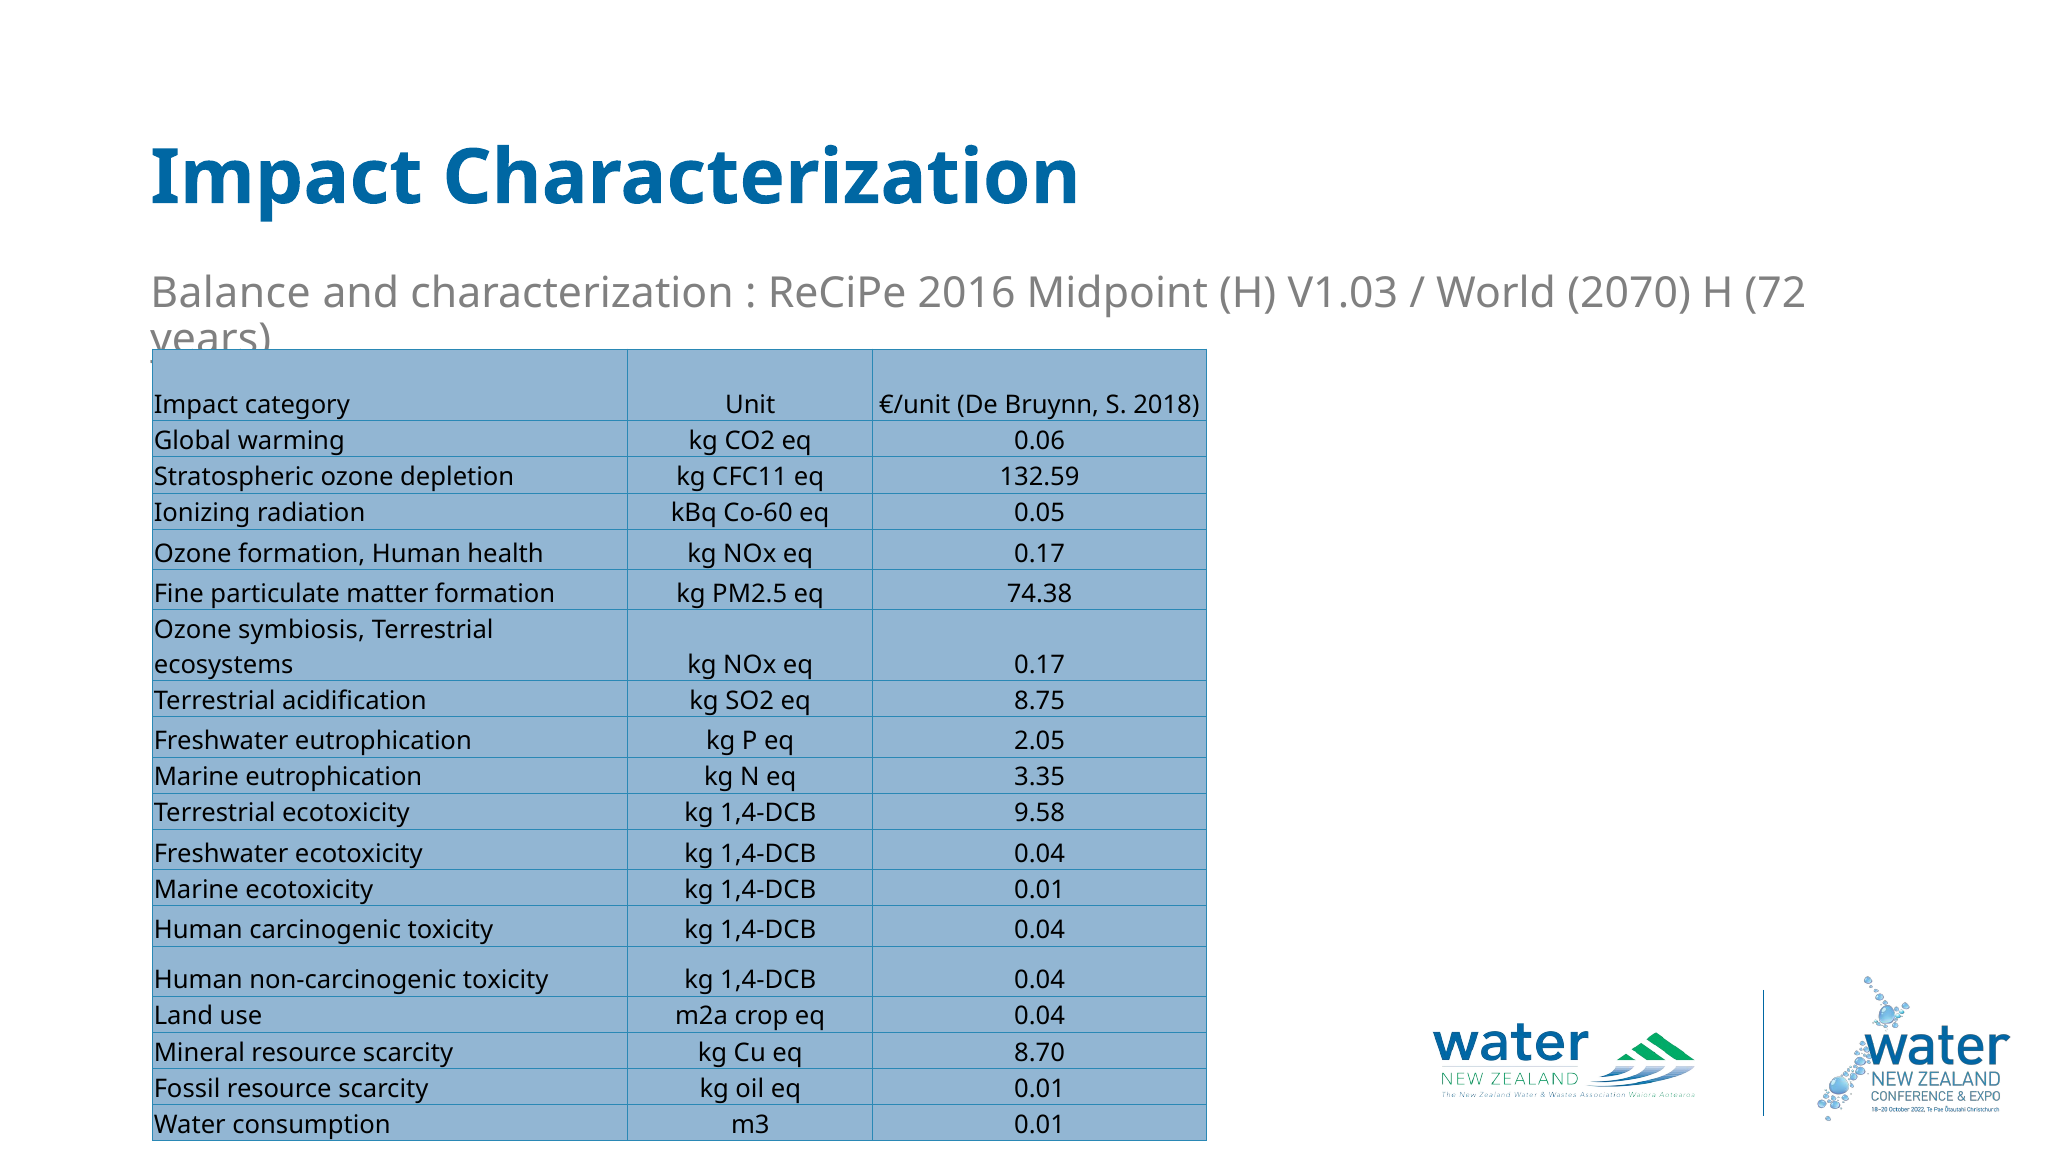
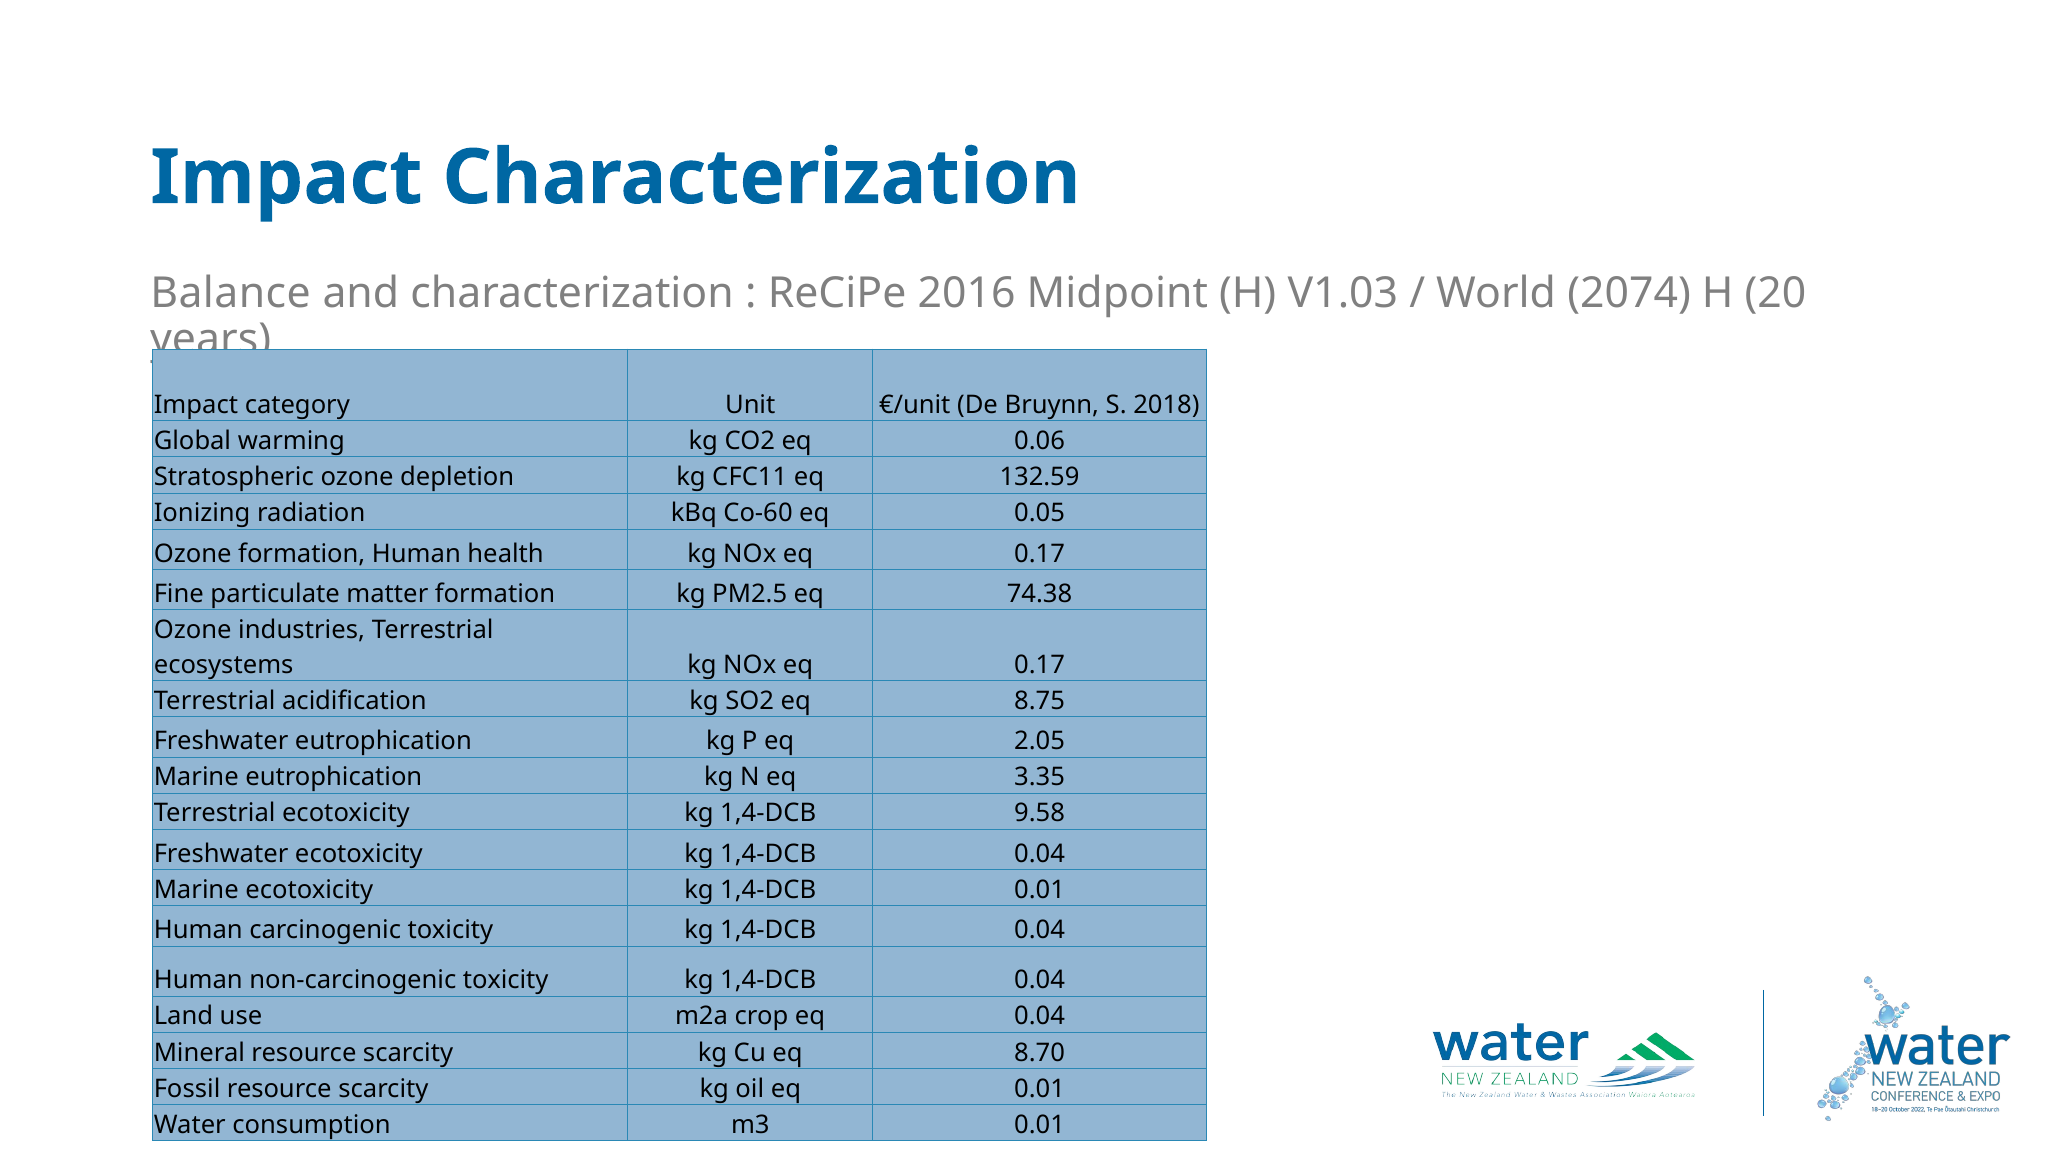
2070: 2070 -> 2074 (1629, 293)
72: 72 -> 20 (1776, 293)
symbiosis: symbiosis -> industries (302, 630)
